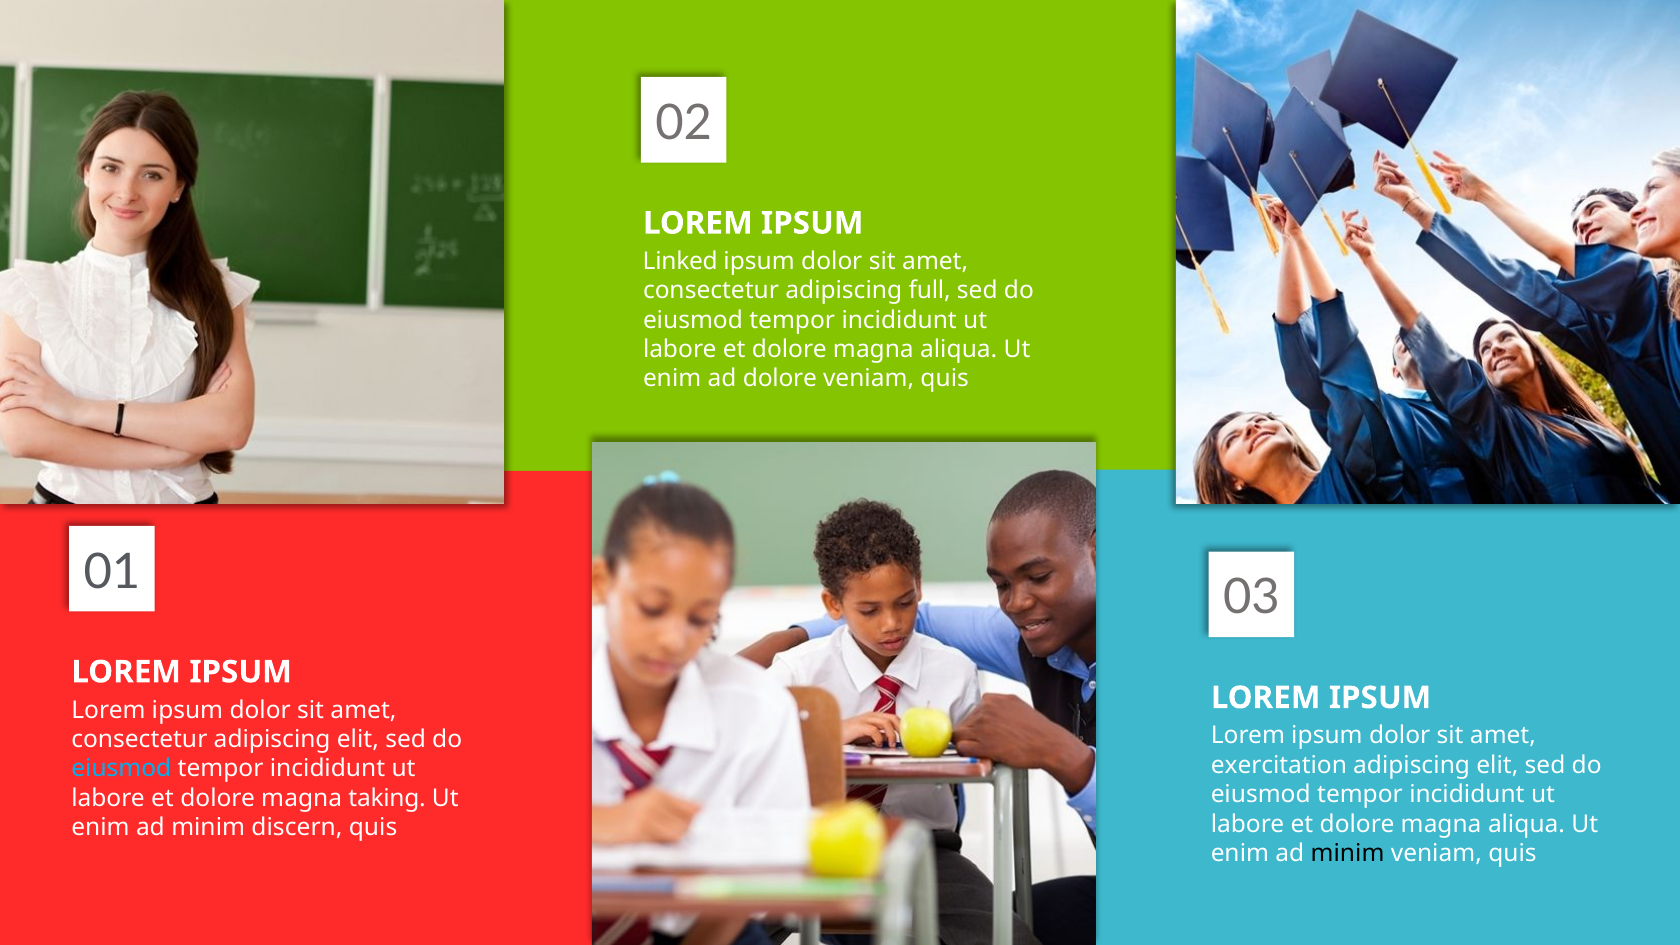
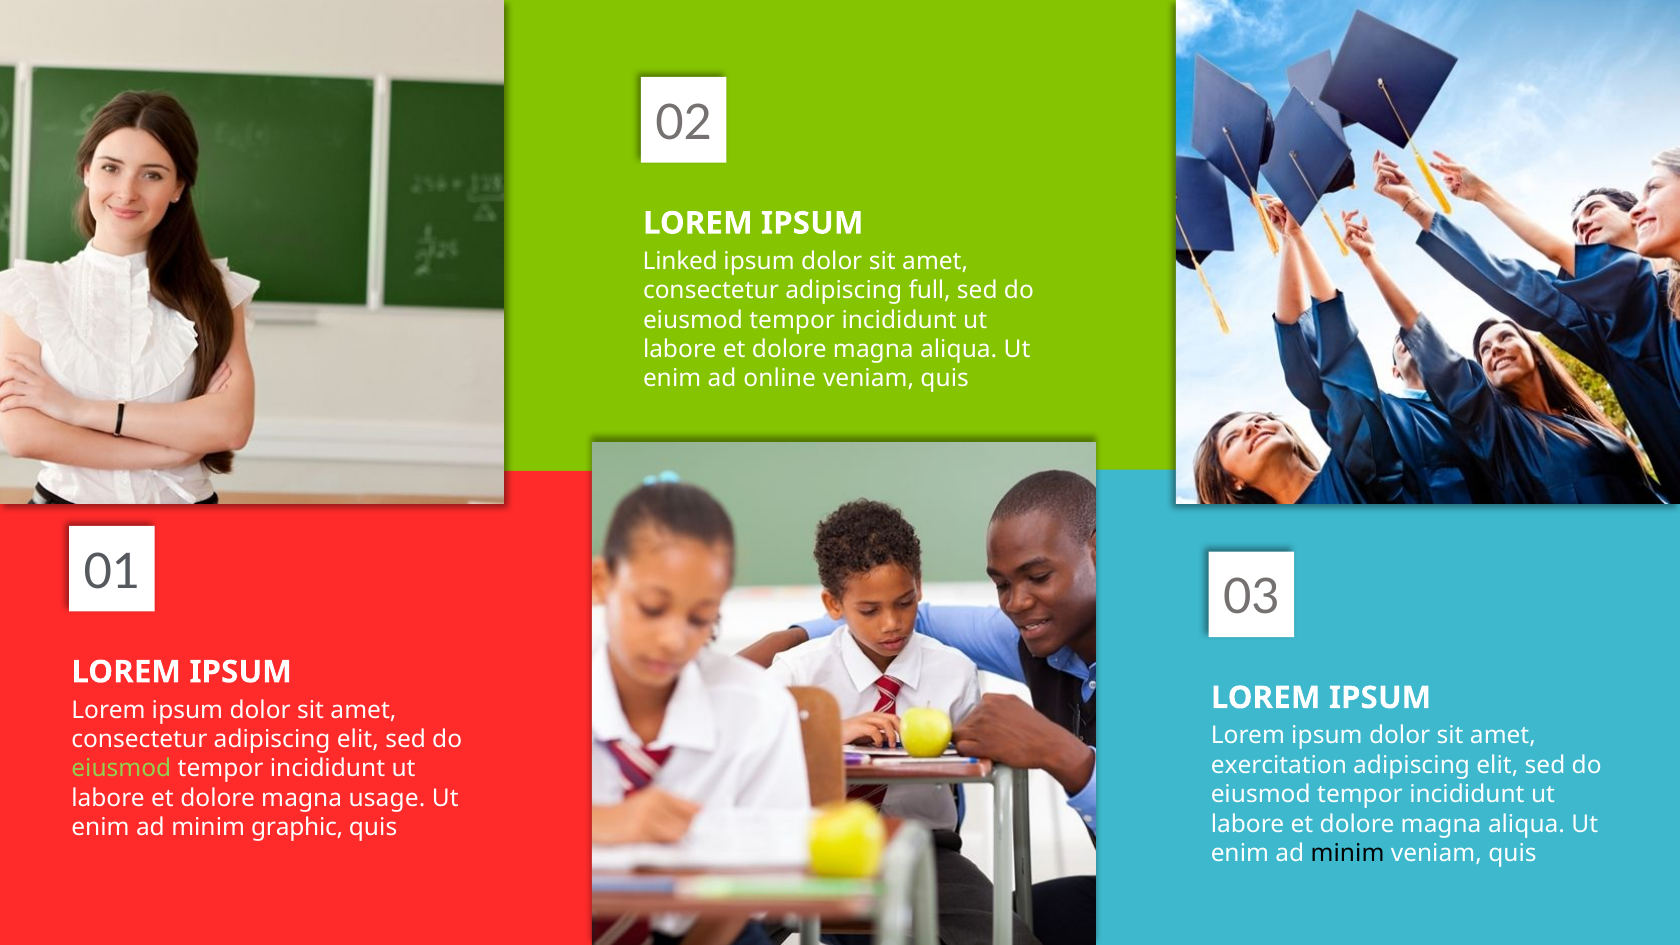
ad dolore: dolore -> online (780, 379)
eiusmod colour: light blue -> light green (121, 769)
taking: taking -> usage (387, 798)
discern: discern -> graphic (297, 828)
